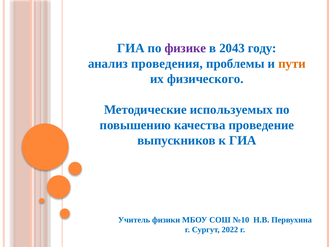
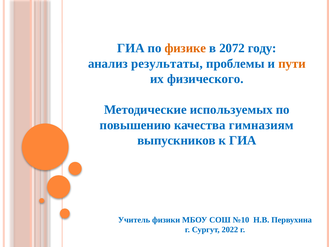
физике colour: purple -> orange (185, 48)
2043: 2043 -> 2072 (232, 48)
проведения: проведения -> результаты (167, 63)
проведение: проведение -> гимназиям (261, 125)
